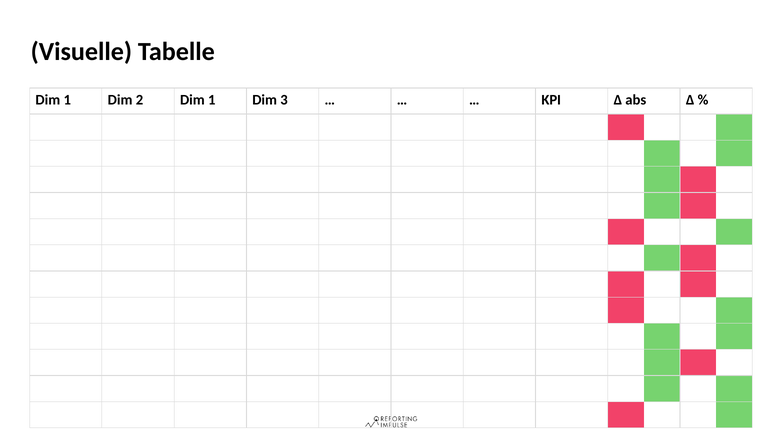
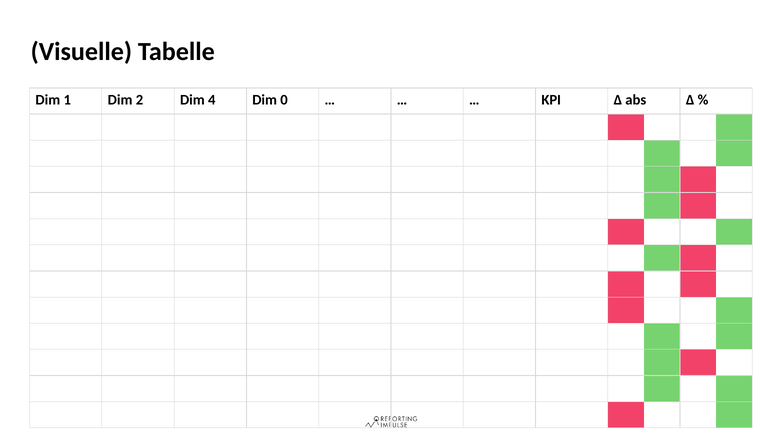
2 Dim 1: 1 -> 4 (212, 100)
3: 3 -> 0 (284, 100)
